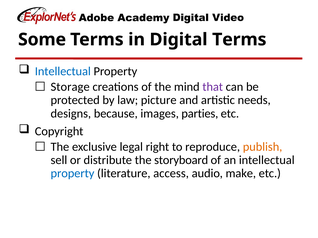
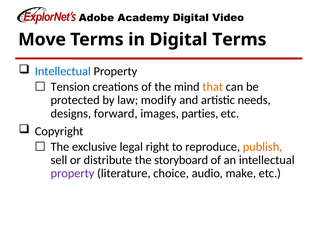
Some: Some -> Move (42, 40)
Storage: Storage -> Tension (70, 87)
that colour: purple -> orange (213, 87)
picture: picture -> modify (159, 100)
because: because -> forward (116, 114)
property colour: blue -> purple (72, 174)
access: access -> choice (171, 174)
